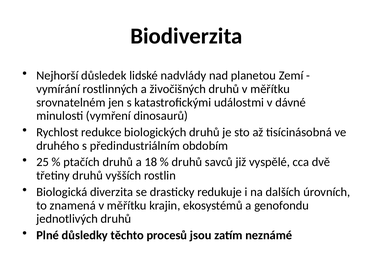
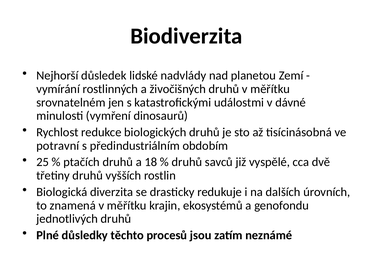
druhého: druhého -> potravní (58, 146)
